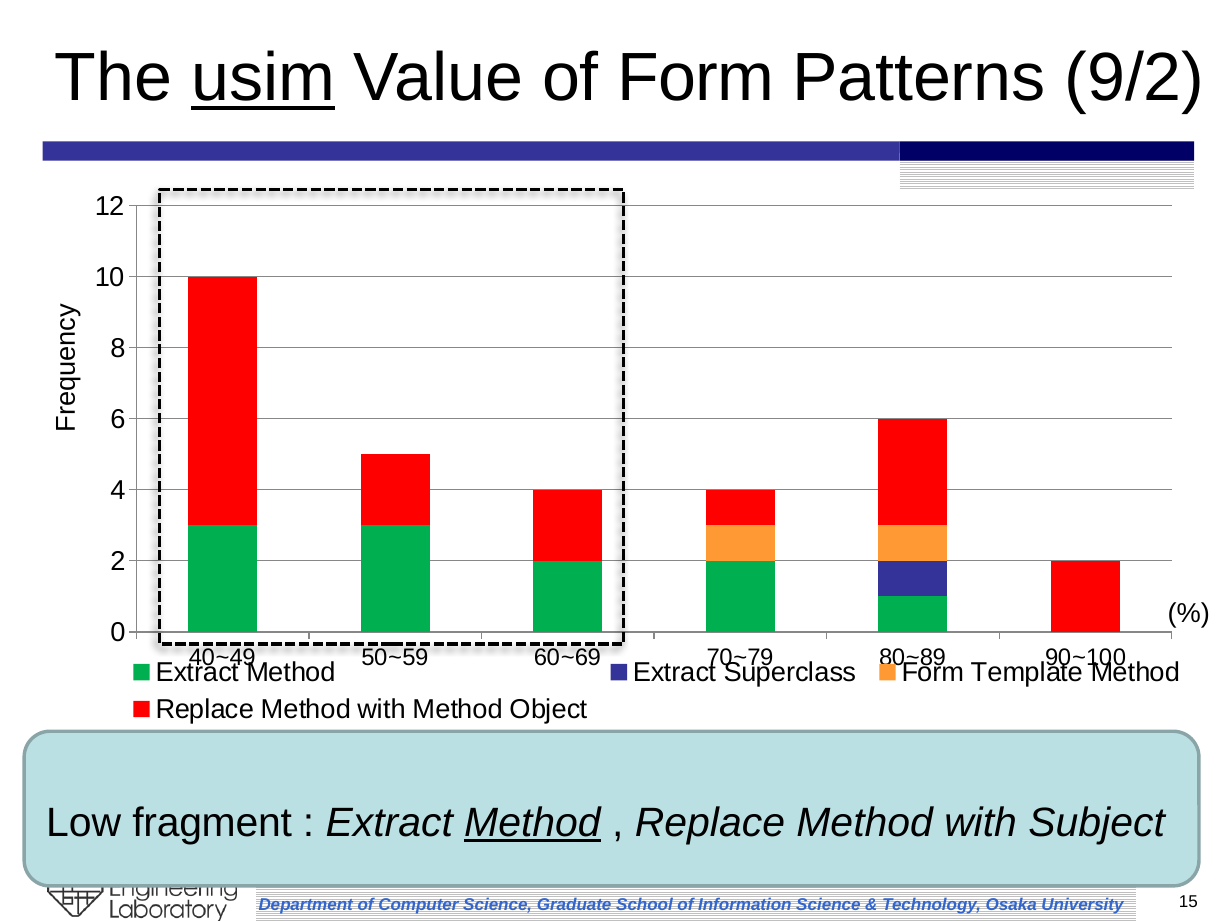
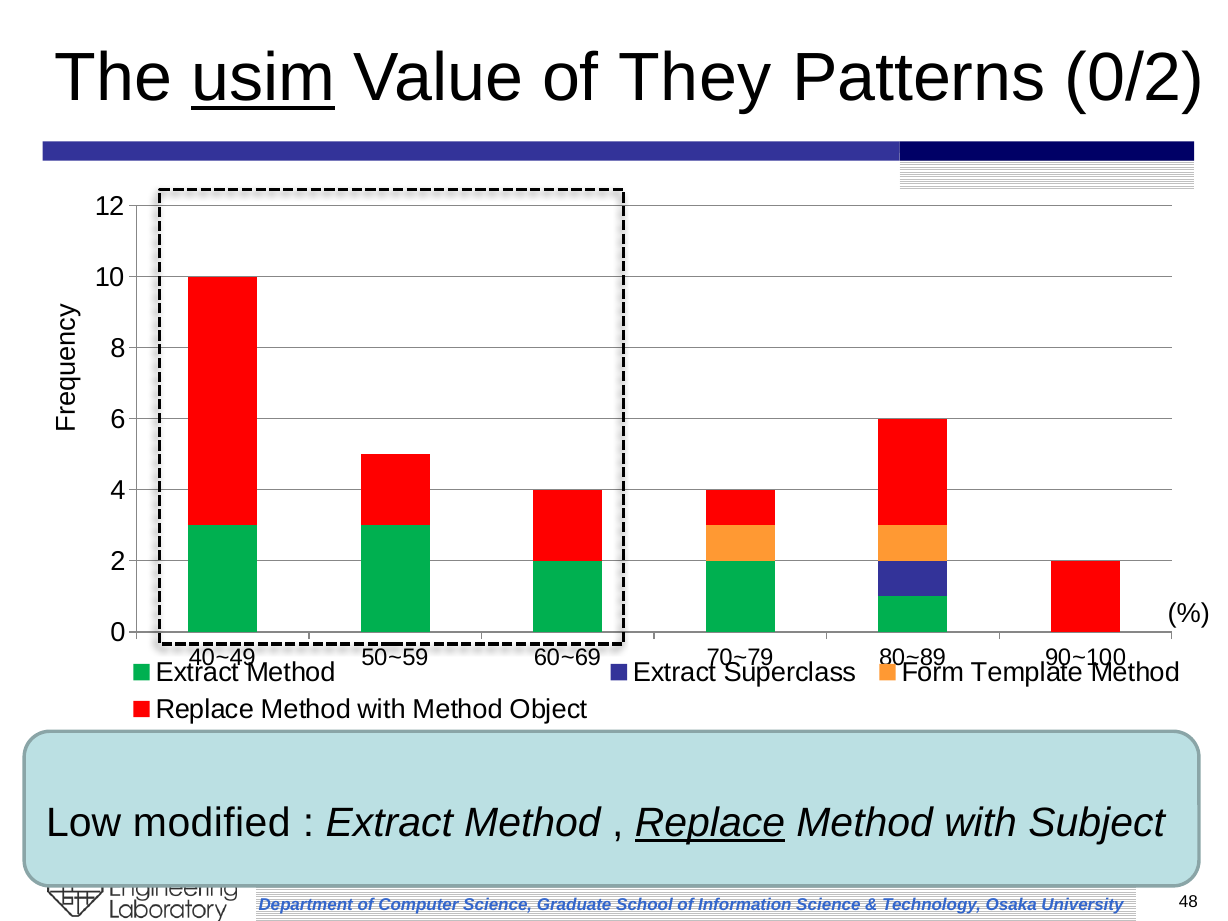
of Form: Form -> They (695, 78)
9/2: 9/2 -> 0/2 (1135, 78)
fragment: fragment -> modified (212, 823)
Method underline: present -> none (532, 823)
Replace underline: none -> present (710, 823)
15: 15 -> 48 (1188, 902)
